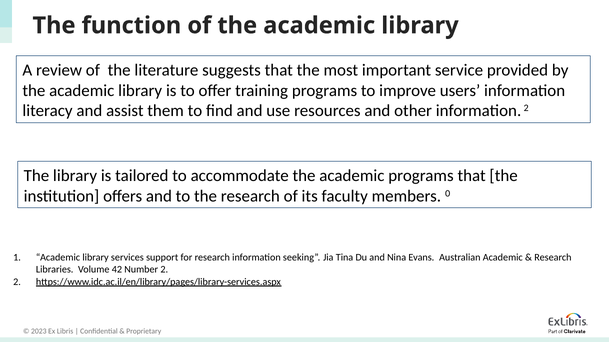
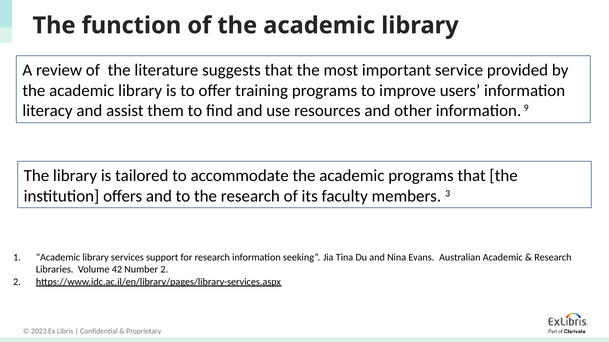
information 2: 2 -> 9 (526, 108)
0: 0 -> 3 (448, 194)
